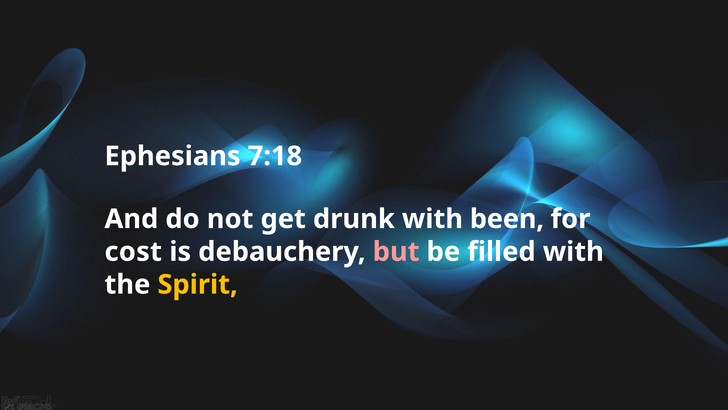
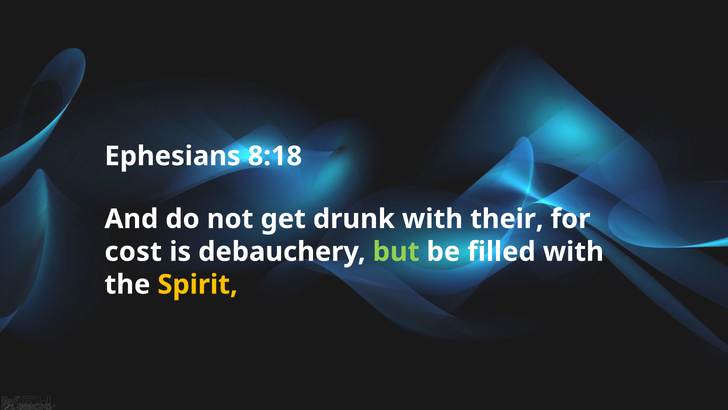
7:18: 7:18 -> 8:18 (275, 156)
been: been -> their (507, 219)
but colour: pink -> light green (396, 251)
